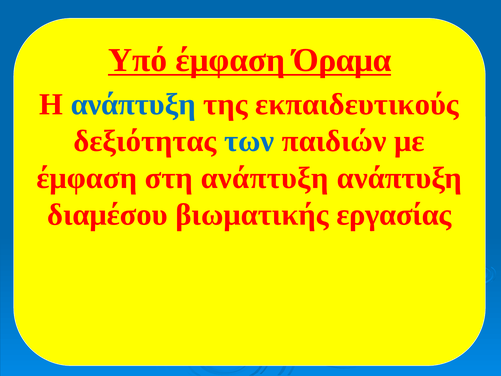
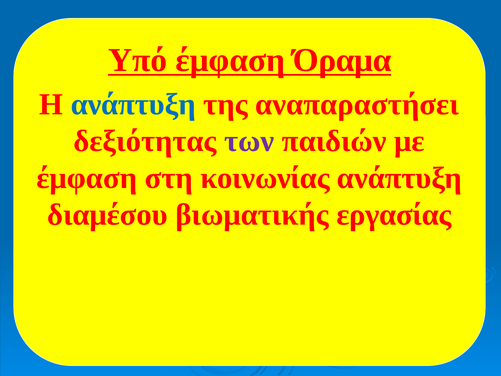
εκπαιδευτικούς: εκπαιδευτικούς -> αναπαραστήσει (357, 104)
των colour: blue -> purple (249, 141)
στη ανάπτυξη: ανάπτυξη -> κοινωνίας (265, 178)
